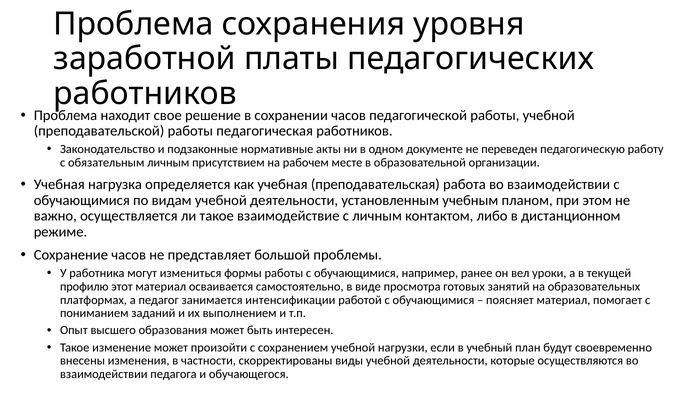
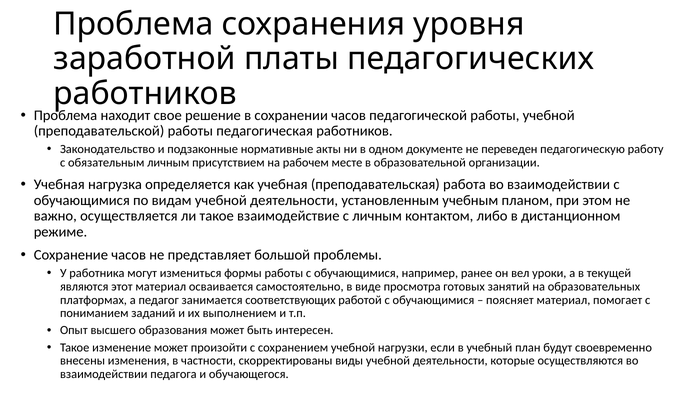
профилю: профилю -> являются (84, 286)
интенсификации: интенсификации -> соответствующих (290, 300)
